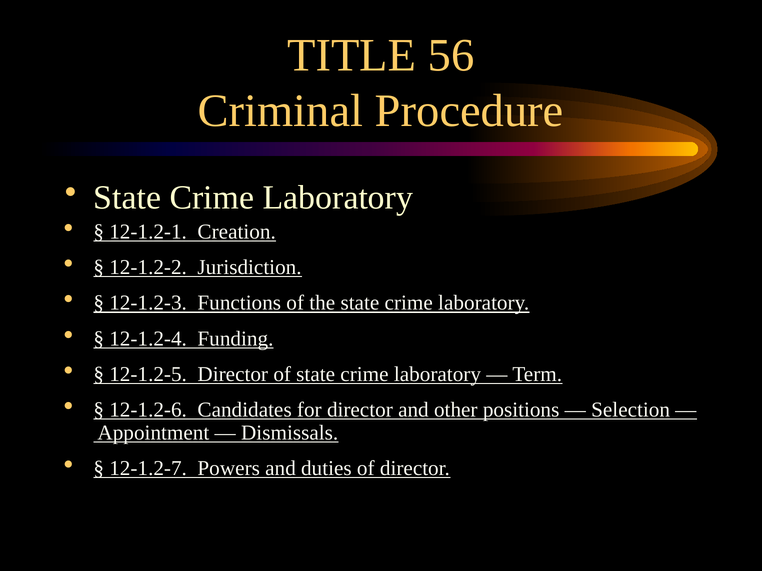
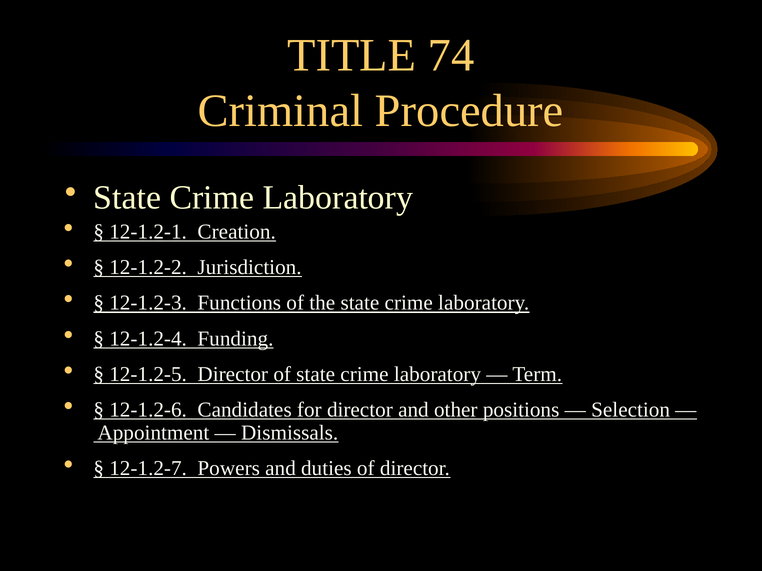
56: 56 -> 74 (451, 55)
